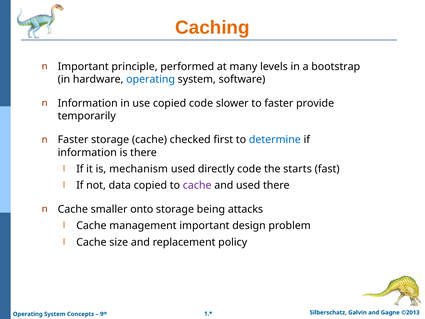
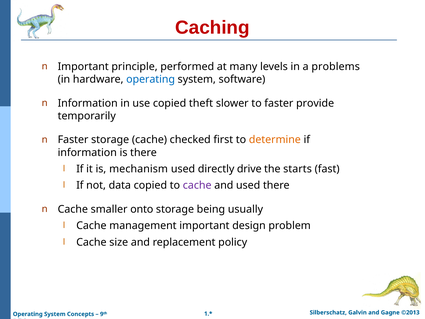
Caching colour: orange -> red (212, 28)
bootstrap: bootstrap -> problems (336, 67)
copied code: code -> theft (201, 103)
determine colour: blue -> orange (275, 140)
directly code: code -> drive (249, 169)
attacks: attacks -> usually (245, 209)
